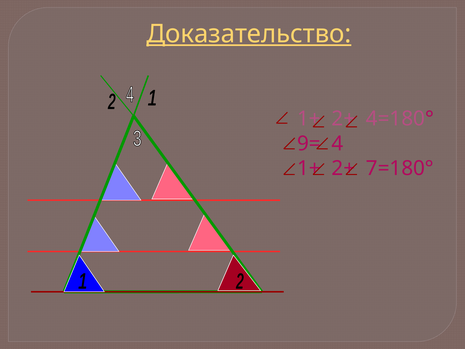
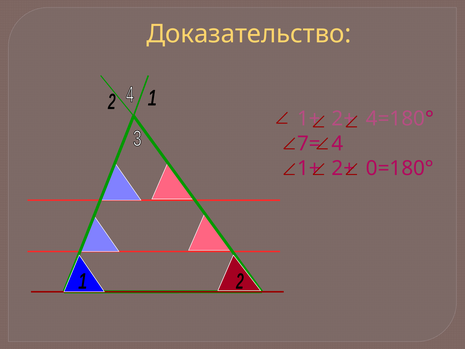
Доказательство underline: present -> none (249, 34)
9=: 9= -> 7= (309, 144)
7=180°: 7=180° -> 0=180° (400, 168)
